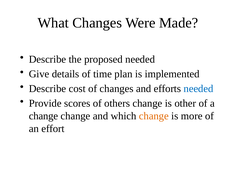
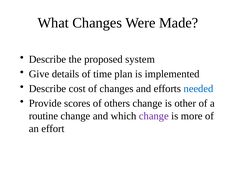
proposed needed: needed -> system (140, 59)
change: change -> routine (43, 116)
change colour: orange -> purple (154, 116)
